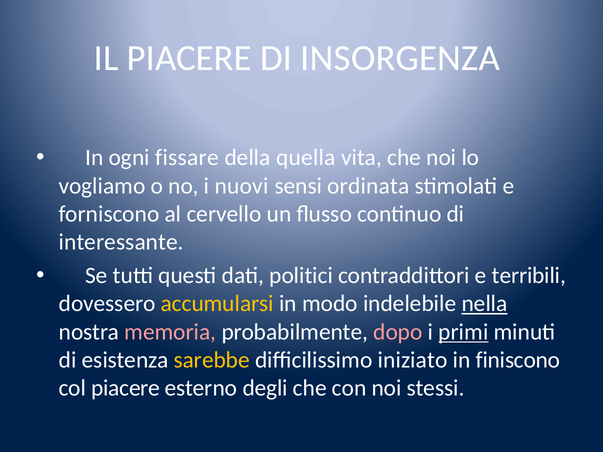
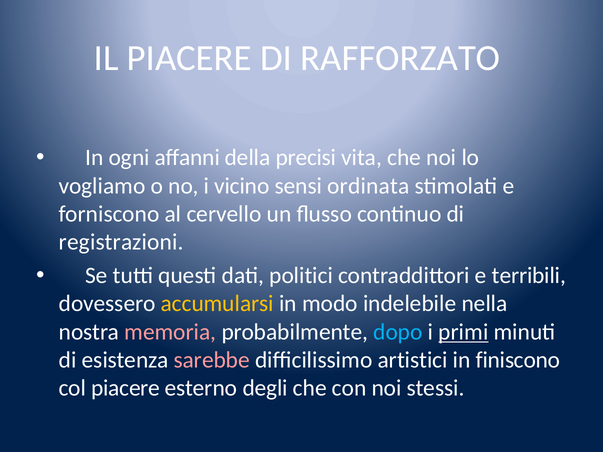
INSORGENZA: INSORGENZA -> RAFFORZATO (400, 58)
fissare: fissare -> affanni (187, 158)
quella: quella -> precisi (306, 158)
nuovi: nuovi -> vicino (242, 186)
interessante: interessante -> registrazioni (121, 242)
nella underline: present -> none (485, 304)
dopo colour: pink -> light blue (398, 332)
sarebbe colour: yellow -> pink (212, 360)
iniziato: iniziato -> artistici (413, 360)
